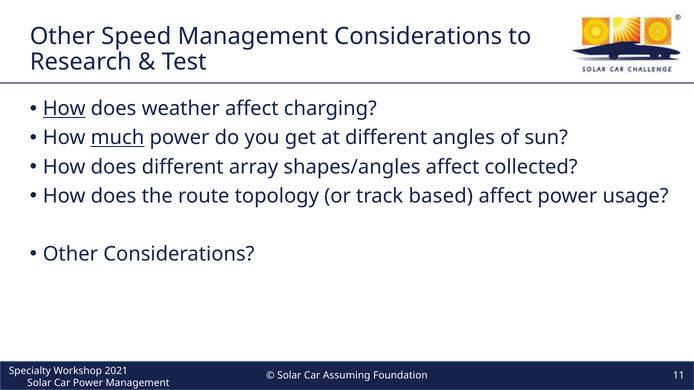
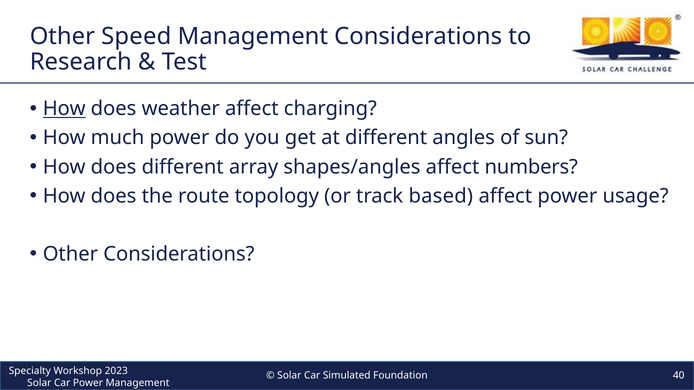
much underline: present -> none (117, 138)
collected: collected -> numbers (531, 167)
2021: 2021 -> 2023 (116, 371)
Assuming: Assuming -> Simulated (347, 376)
11: 11 -> 40 (679, 376)
